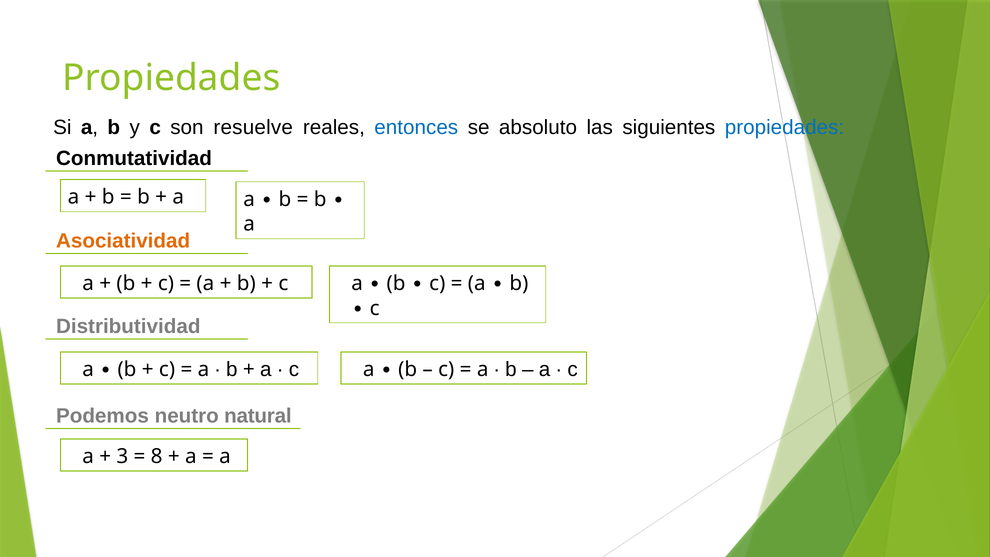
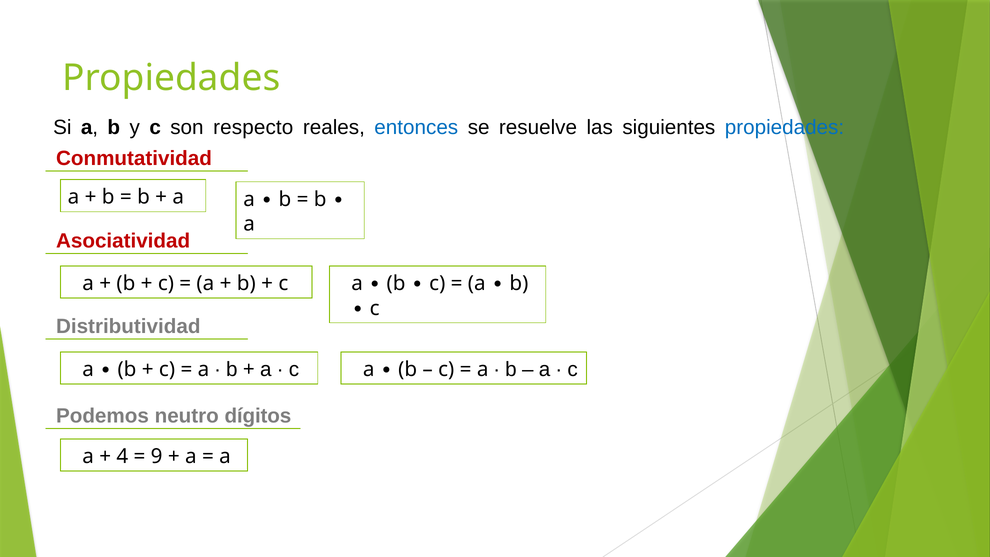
resuelve: resuelve -> respecto (253, 127)
absoluto: absoluto -> resuelve (538, 127)
Conmutatividad colour: black -> red (134, 159)
Asociatividad colour: orange -> red (123, 241)
natural: natural -> dígitos (258, 416)
3: 3 -> 4 (122, 456)
8: 8 -> 9 (157, 456)
